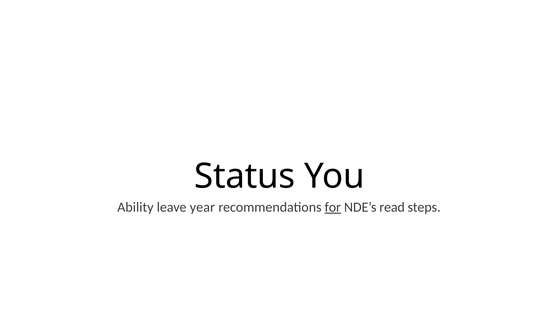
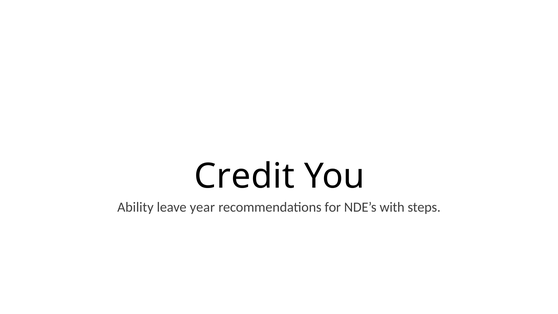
Status: Status -> Credit (244, 176)
for underline: present -> none (333, 207)
read: read -> with (392, 207)
